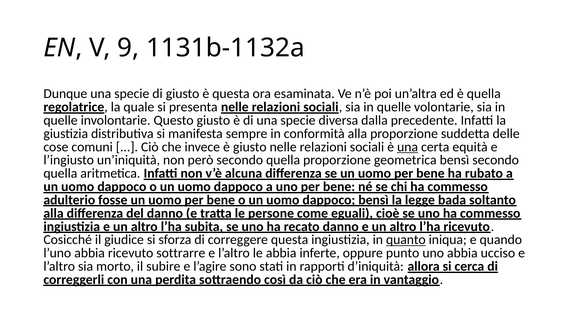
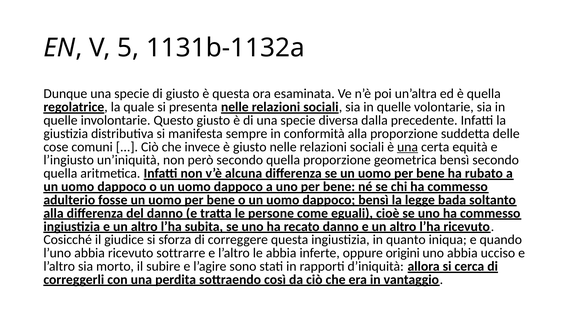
9: 9 -> 5 (128, 48)
quanto underline: present -> none (406, 239)
punto: punto -> origini (403, 253)
